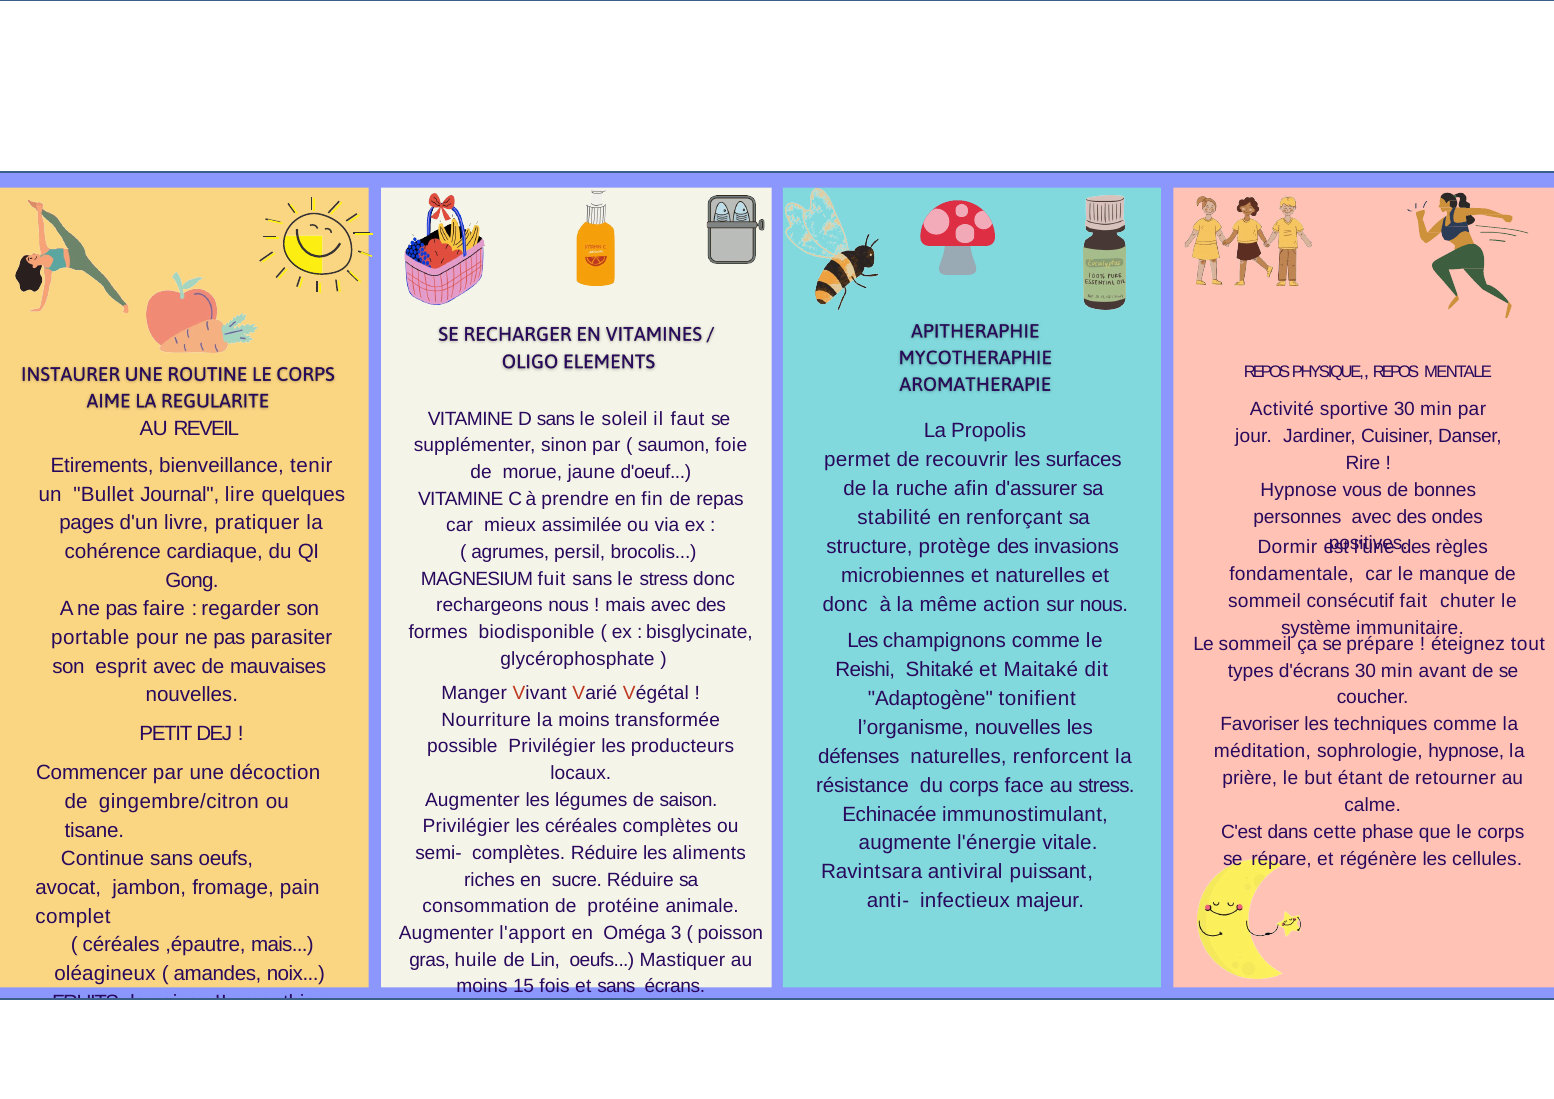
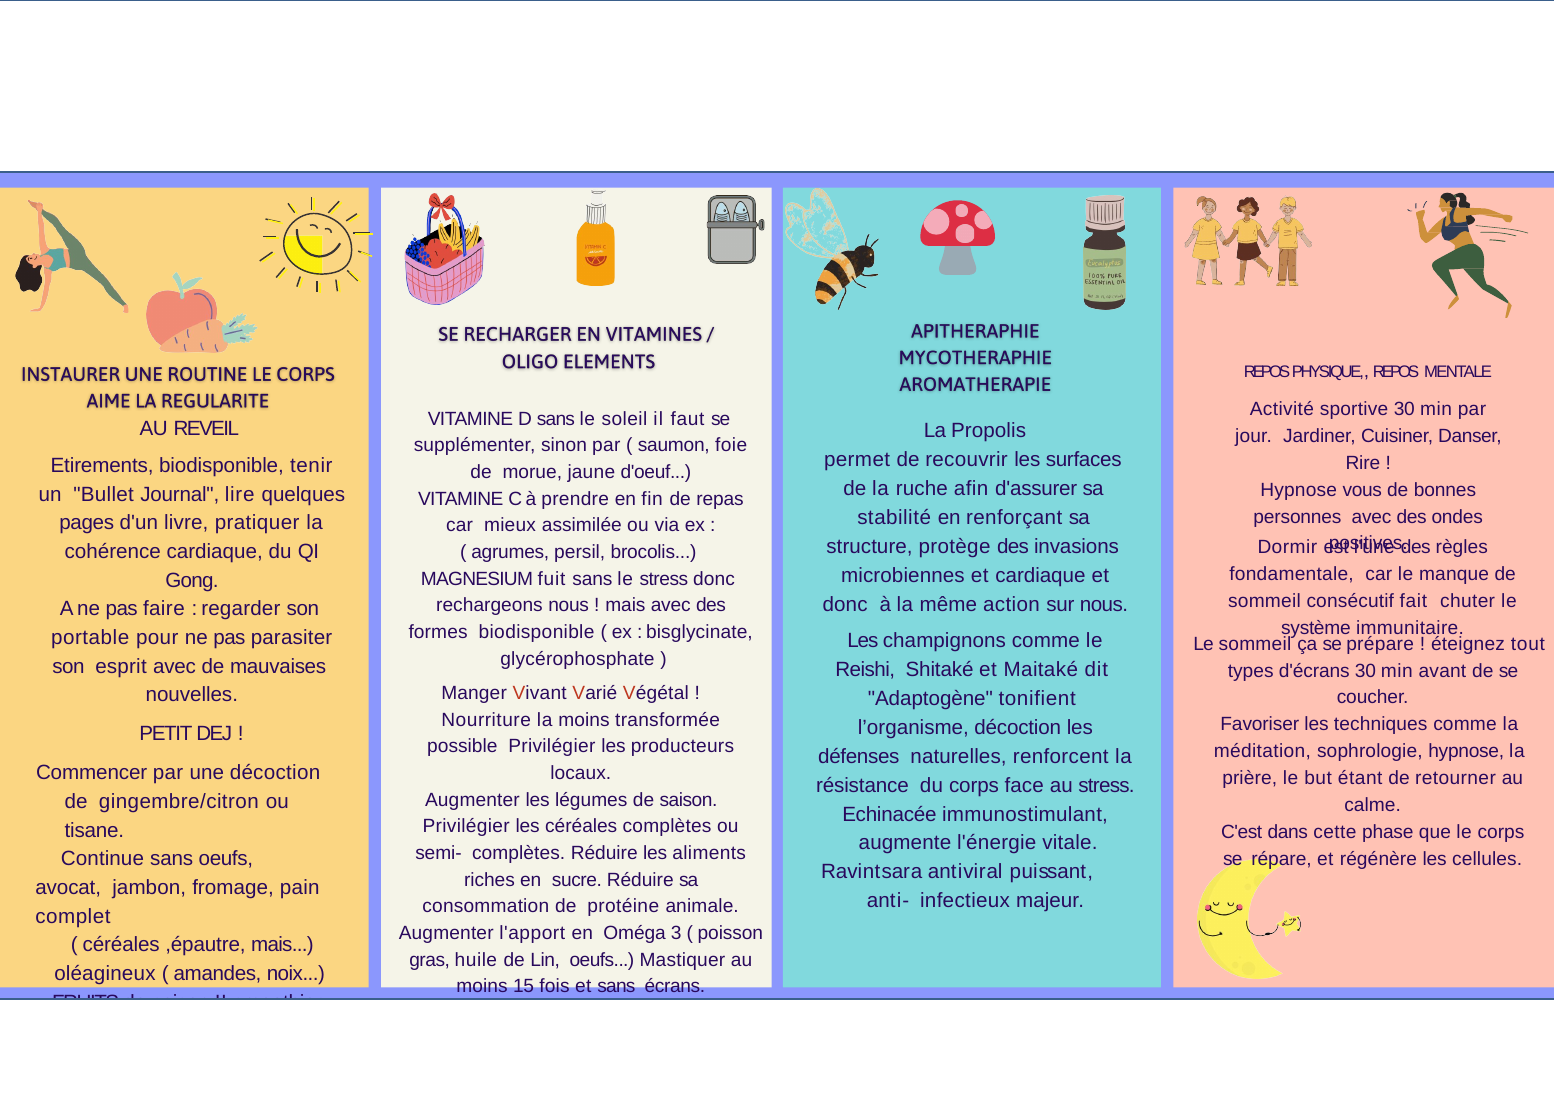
Etirements bienveillance: bienveillance -> biodisponible (221, 466)
et naturelles: naturelles -> cardiaque (1040, 575)
l’organisme nouvelles: nouvelles -> décoction (1018, 727)
